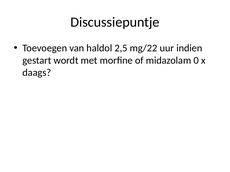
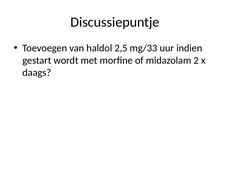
mg/22: mg/22 -> mg/33 (144, 48)
0: 0 -> 2 (196, 61)
